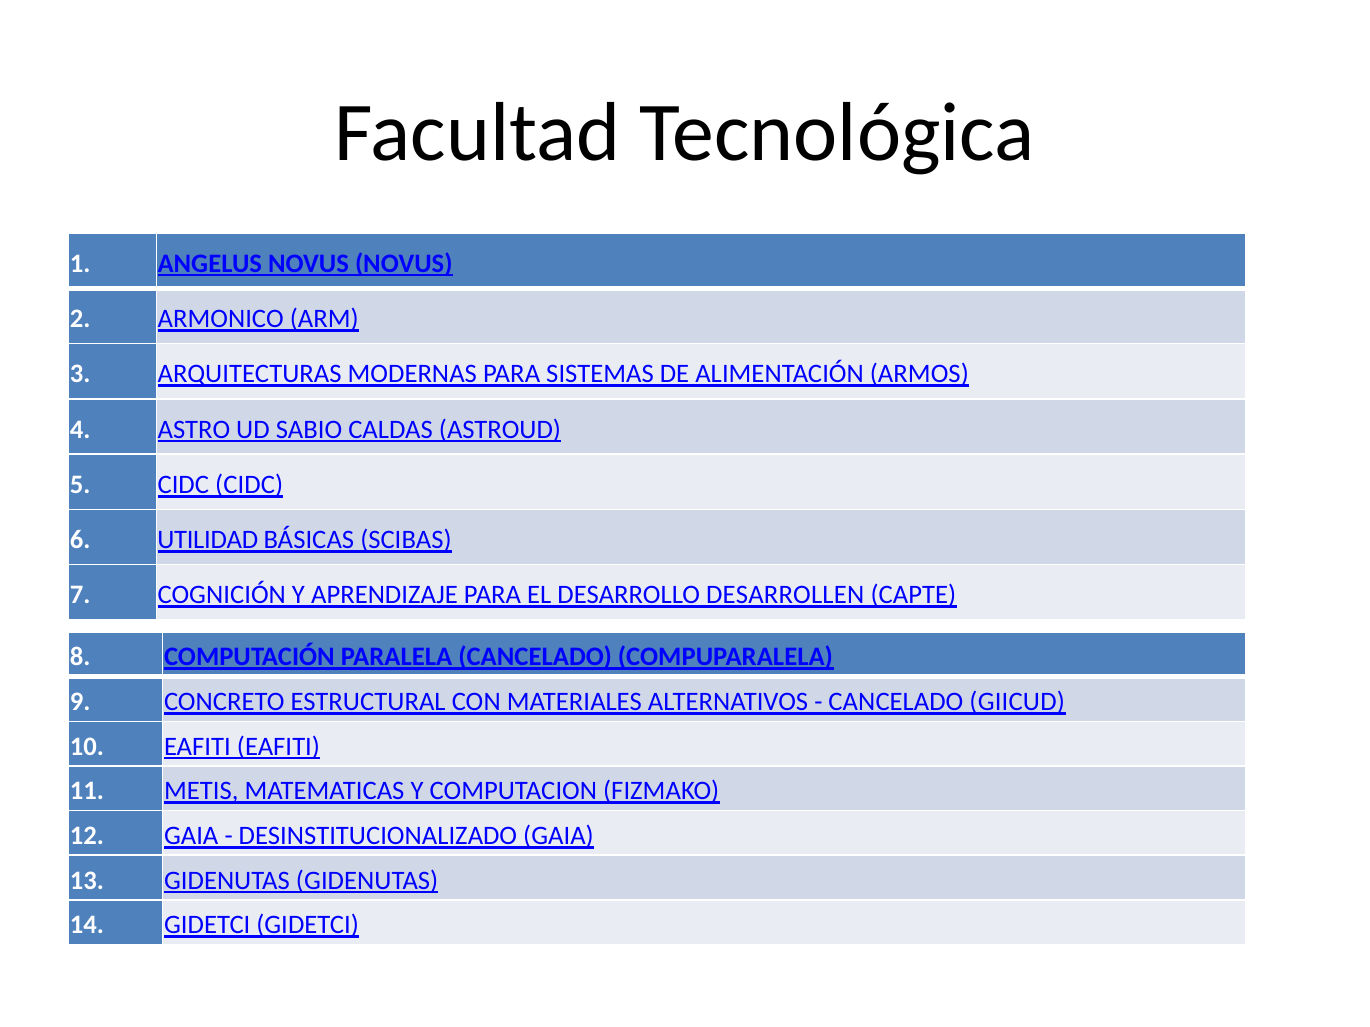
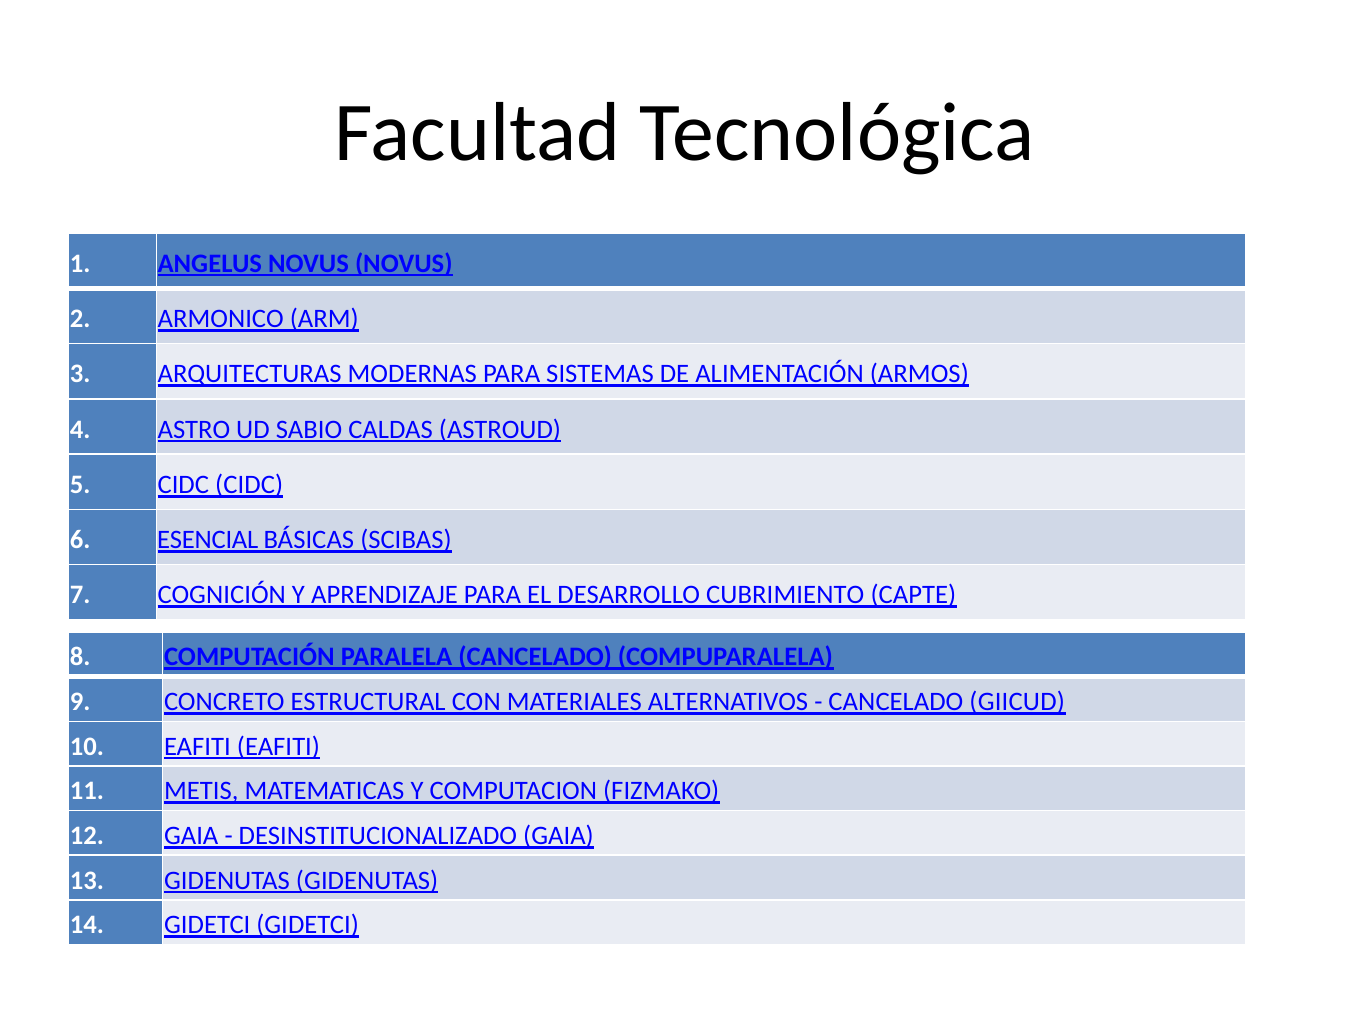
UTILIDAD: UTILIDAD -> ESENCIAL (208, 540)
DESARROLLEN: DESARROLLEN -> CUBRIMIENTO (785, 595)
